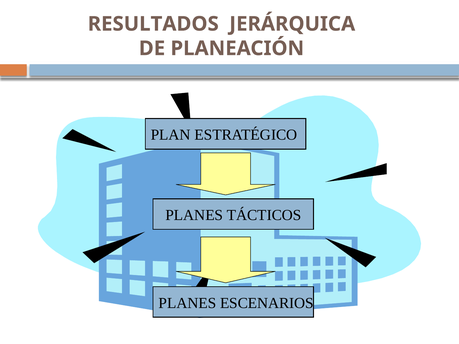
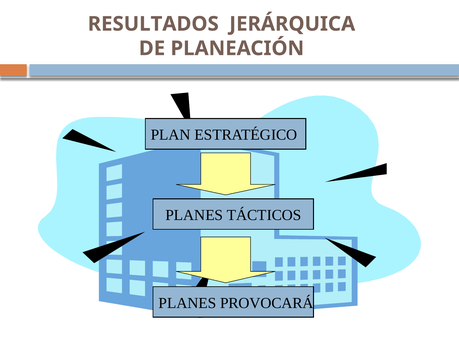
ESCENARIOS: ESCENARIOS -> PROVOCARÁ (267, 303)
